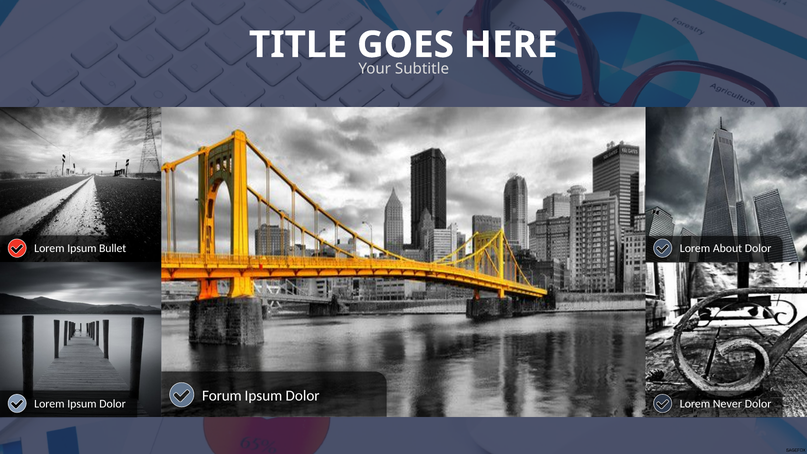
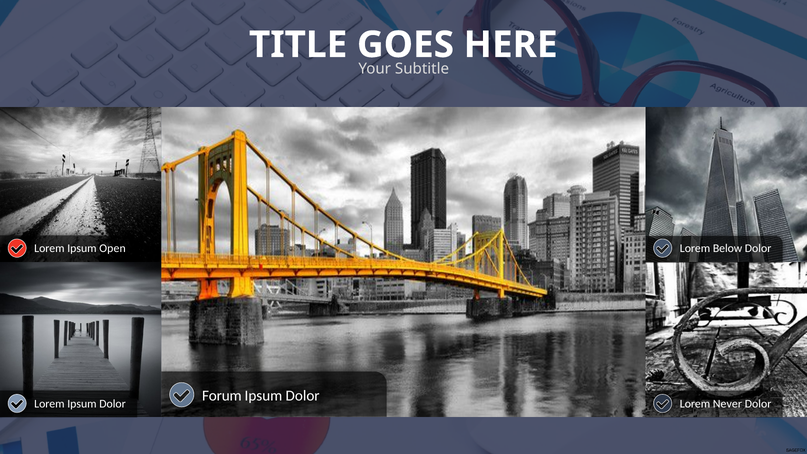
Bullet: Bullet -> Open (113, 249)
About: About -> Below (728, 248)
